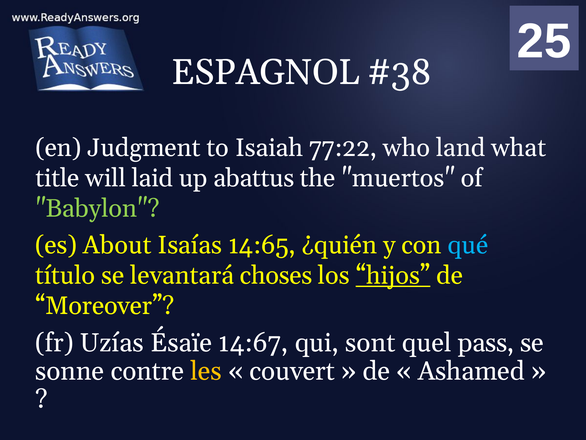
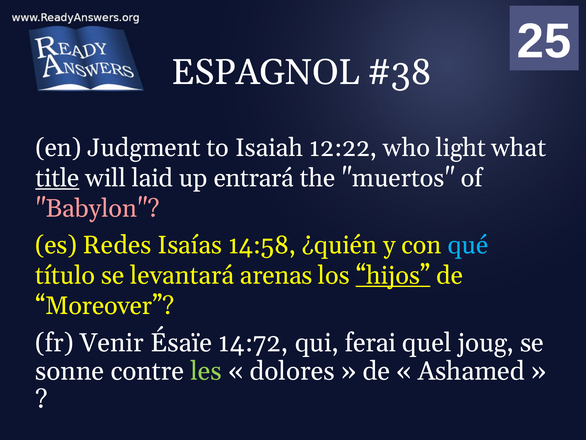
77:22: 77:22 -> 12:22 (343, 148)
land: land -> light (461, 148)
title underline: none -> present (57, 178)
abattus: abattus -> entrará (254, 178)
Babylon colour: light green -> pink (97, 208)
About: About -> Redes (117, 245)
14:65: 14:65 -> 14:58 (262, 245)
choses: choses -> arenas (276, 275)
Uzías: Uzías -> Venir (112, 343)
14:67: 14:67 -> 14:72 (253, 343)
sont: sont -> ferai (371, 343)
pass: pass -> joug (486, 343)
les colour: yellow -> light green (206, 371)
couvert: couvert -> dolores (292, 371)
